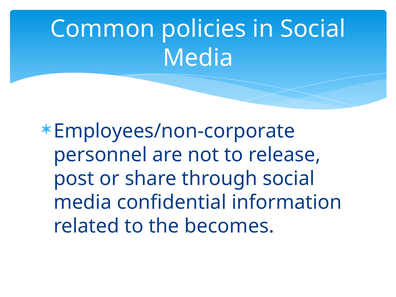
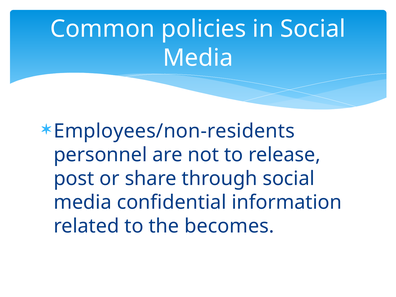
Employees/non-corporate: Employees/non-corporate -> Employees/non-residents (174, 131)
